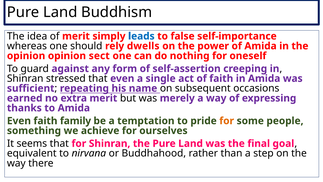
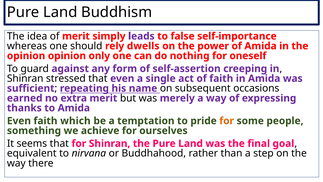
leads colour: blue -> purple (141, 36)
sect: sect -> only (99, 56)
family: family -> which (75, 121)
